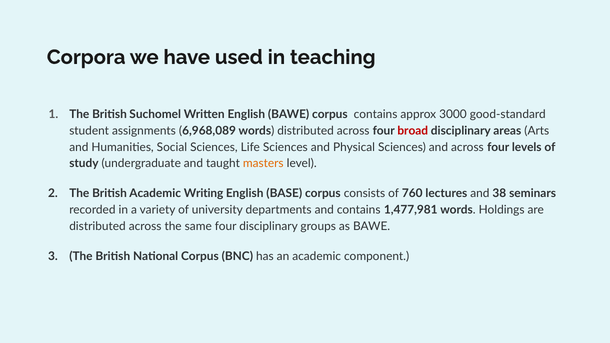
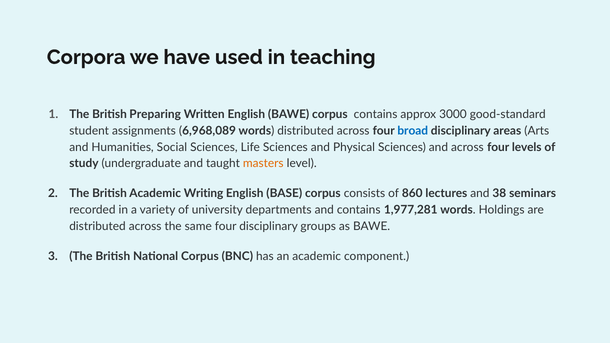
Suchomel: Suchomel -> Preparing (155, 114)
broad colour: red -> blue (413, 131)
760: 760 -> 860 (412, 194)
1,477,981: 1,477,981 -> 1,977,281 (411, 210)
